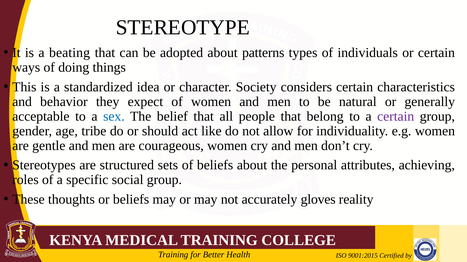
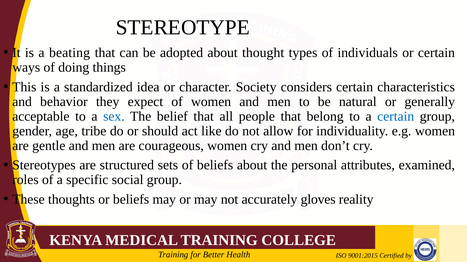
patterns: patterns -> thought (263, 53)
certain colour: purple -> blue (396, 117)
achieving: achieving -> examined (427, 166)
